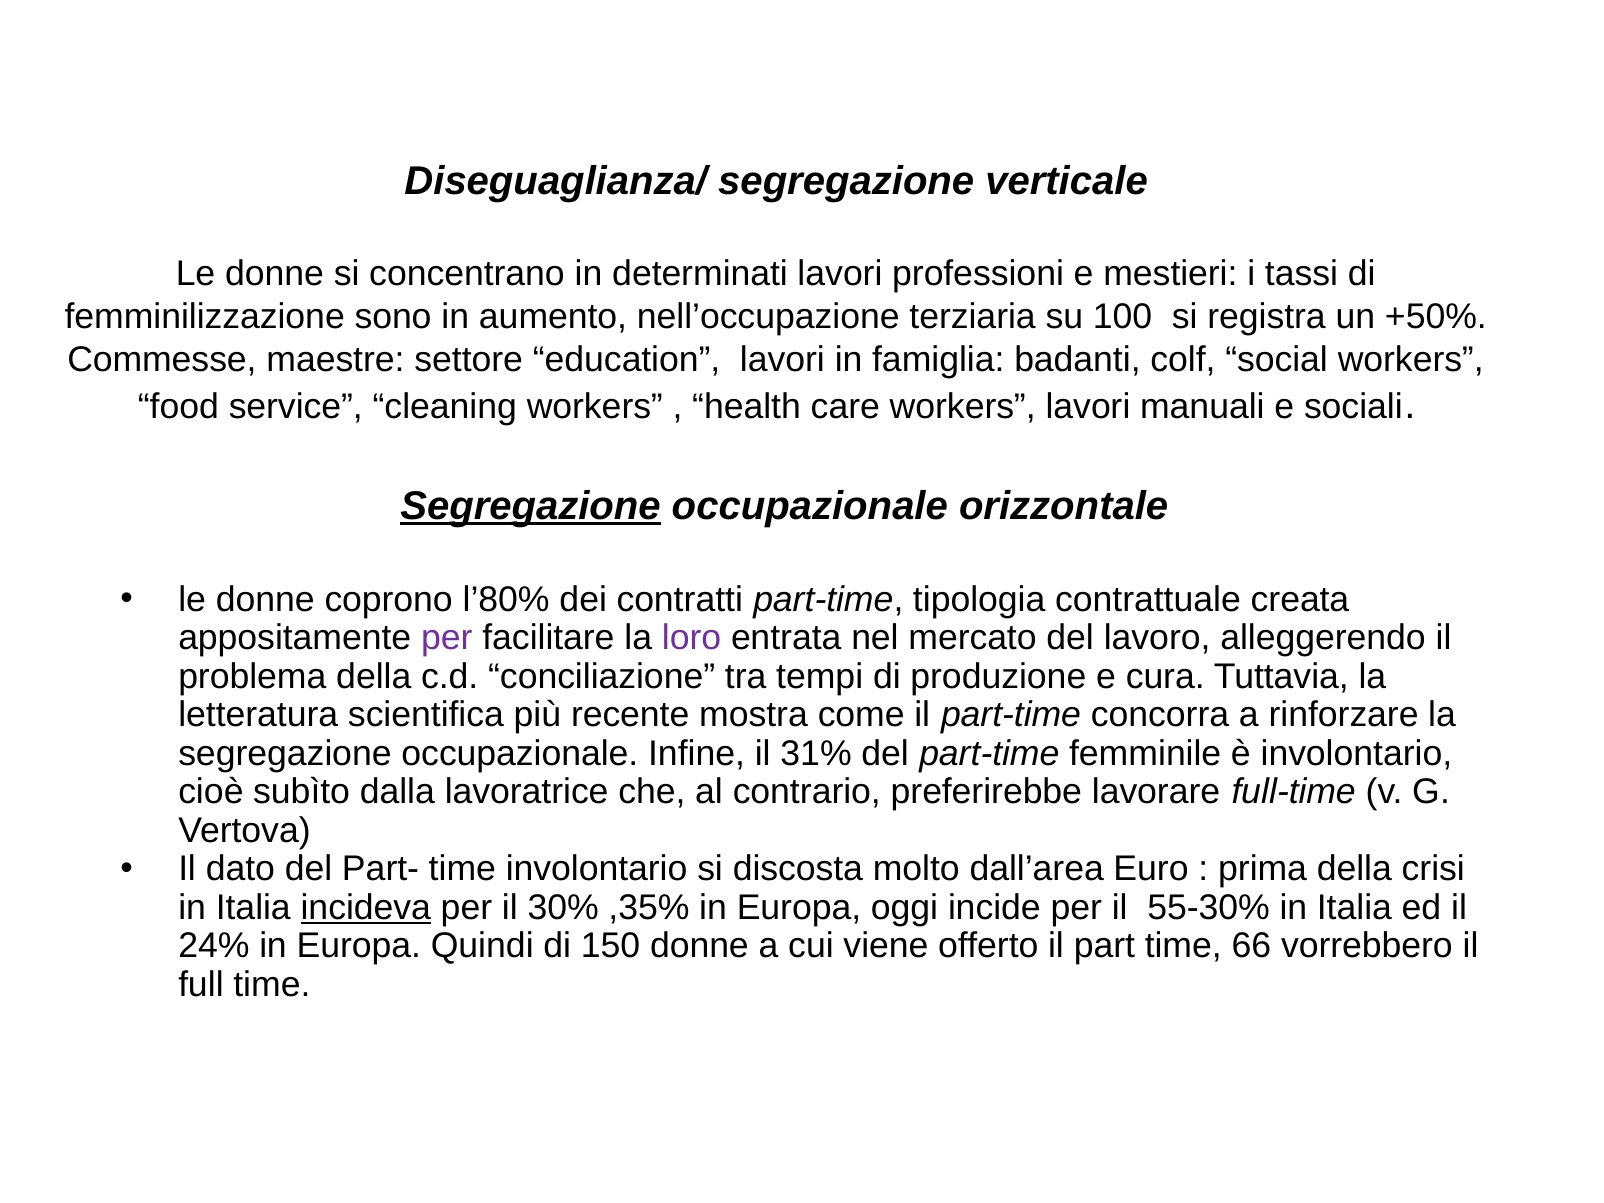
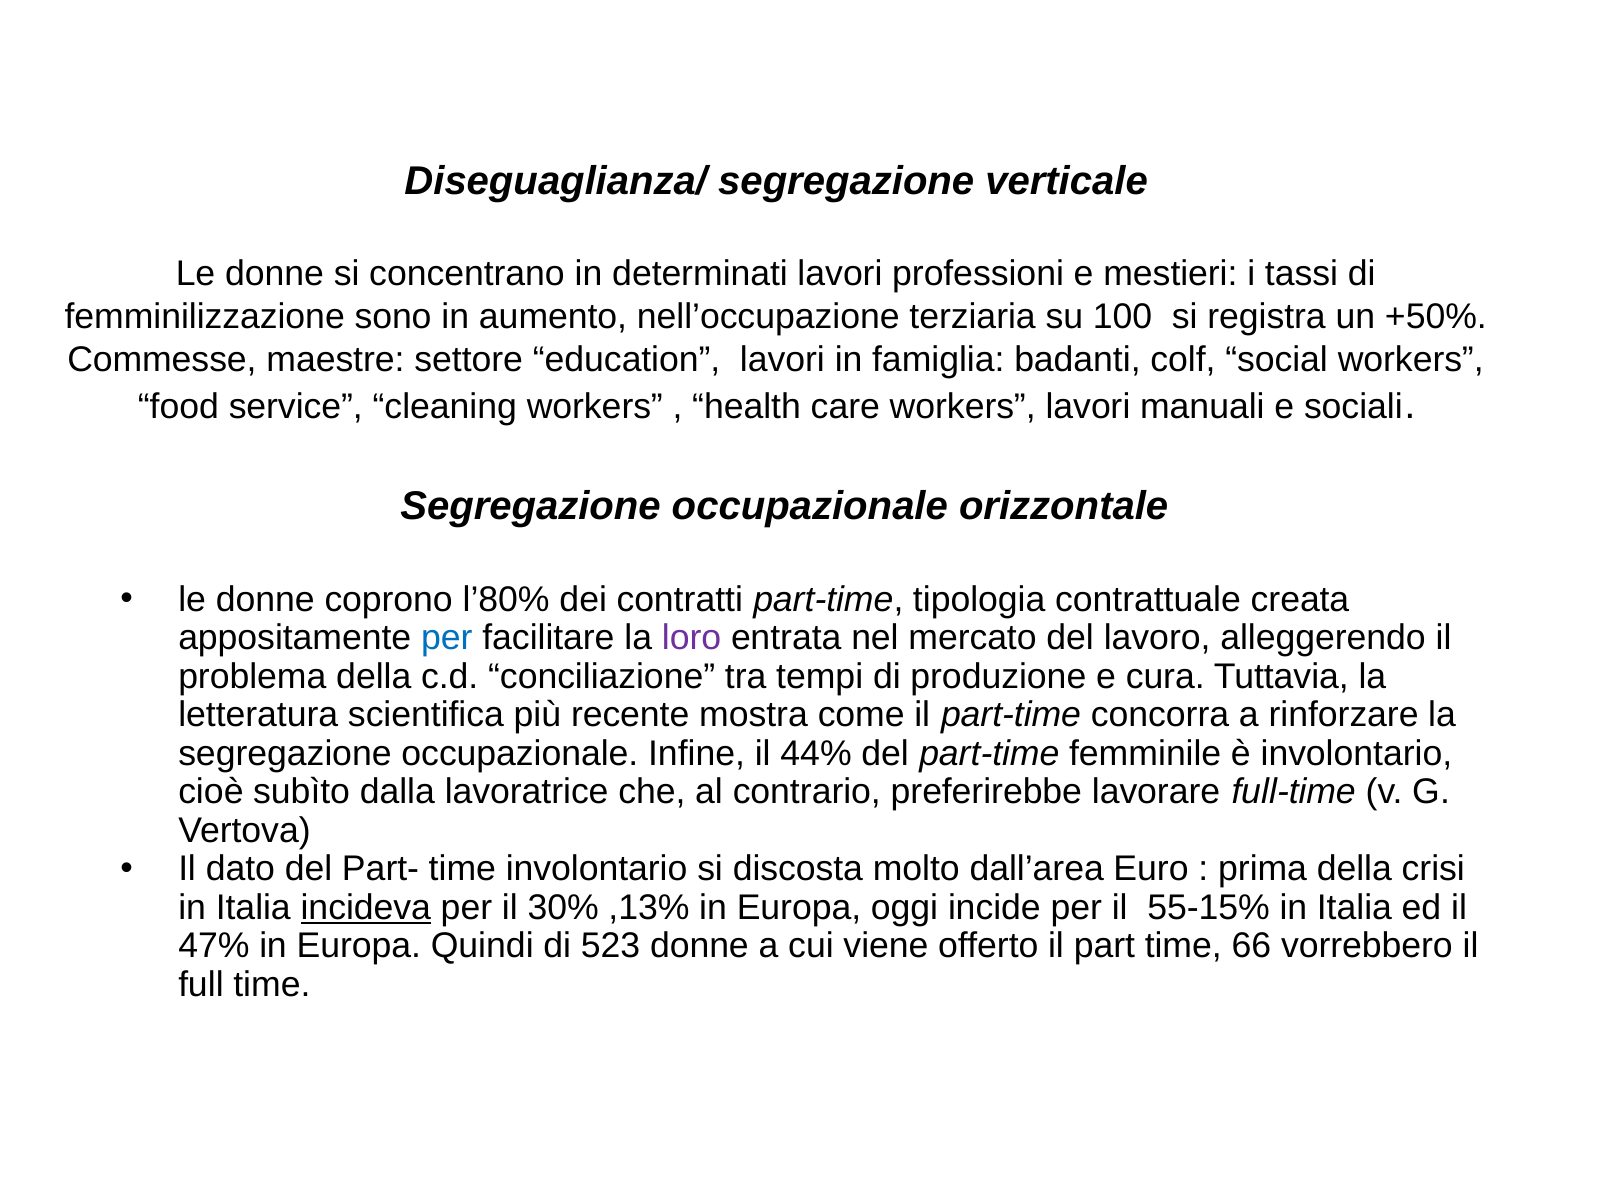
Segregazione underline: present -> none (531, 506)
per colour: purple -> blue (447, 638)
31%: 31% -> 44% (816, 754)
,35%: ,35% -> ,13% (649, 907)
55-30%: 55-30% -> 55-15% (1209, 907)
24%: 24% -> 47% (214, 946)
150: 150 -> 523 (611, 946)
